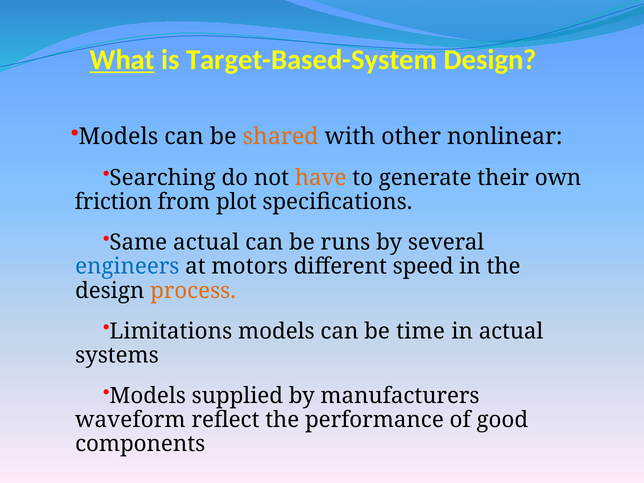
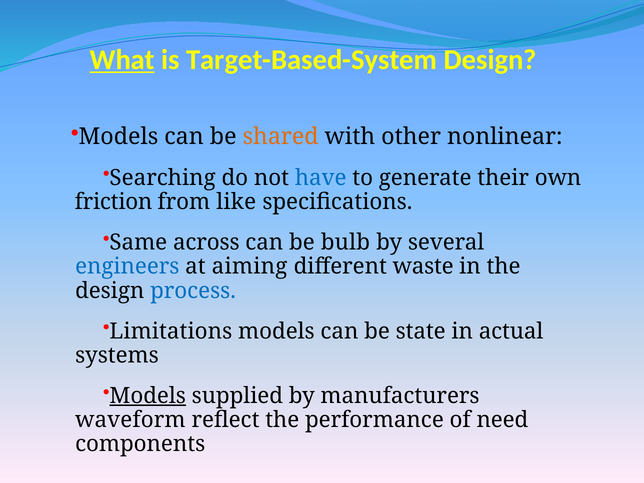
have colour: orange -> blue (321, 178)
plot: plot -> like (236, 202)
Same actual: actual -> across (206, 242)
runs: runs -> bulb (345, 242)
motors: motors -> aiming (250, 266)
speed: speed -> waste (423, 266)
process colour: orange -> blue (193, 291)
time: time -> state (421, 331)
Models underline: none -> present (148, 396)
good: good -> need (502, 420)
